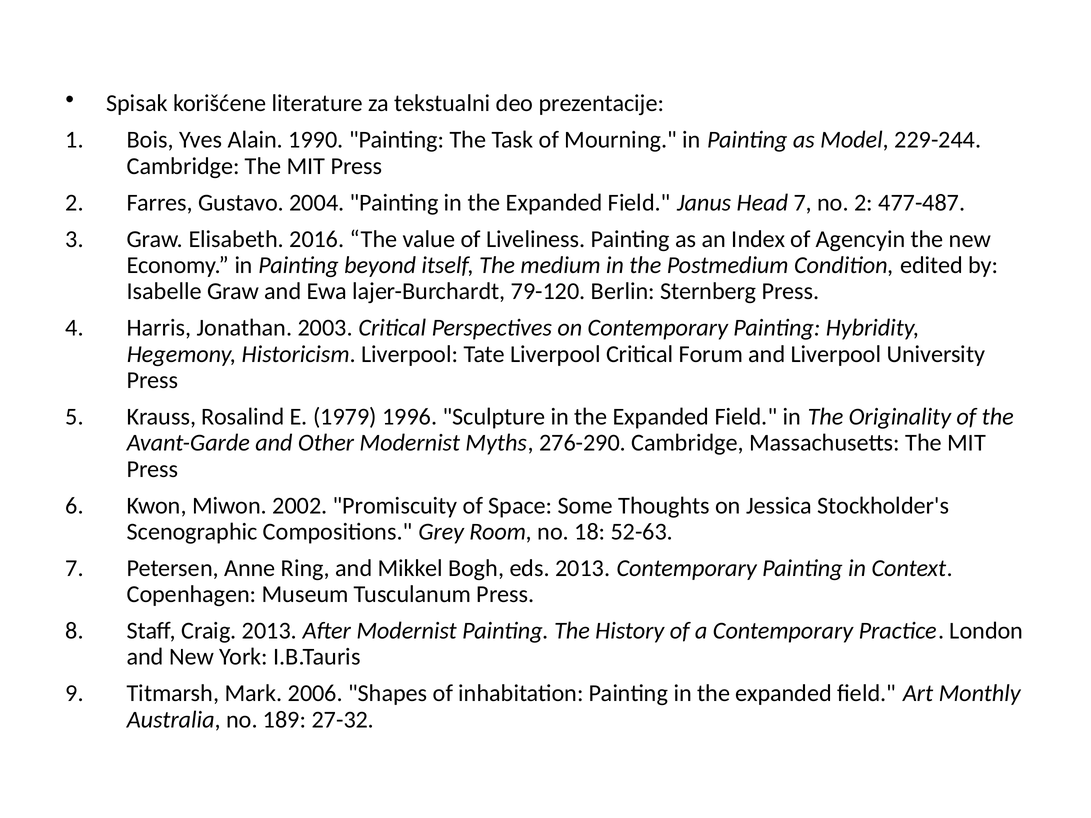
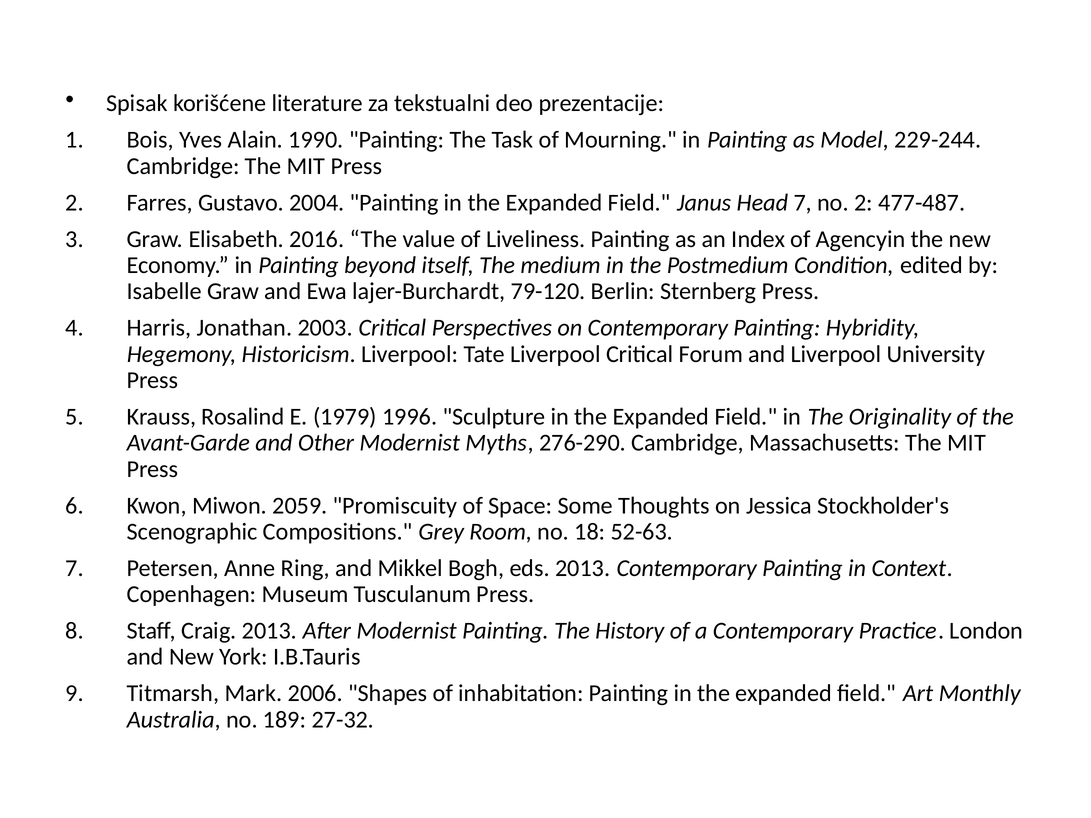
2002: 2002 -> 2059 (300, 506)
